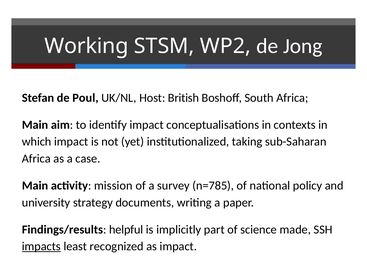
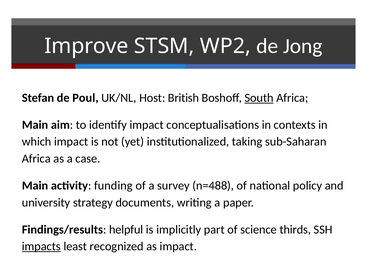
Working: Working -> Improve (86, 46)
South underline: none -> present (259, 98)
mission: mission -> funding (113, 186)
n=785: n=785 -> n=488 (213, 186)
made: made -> thirds (295, 230)
